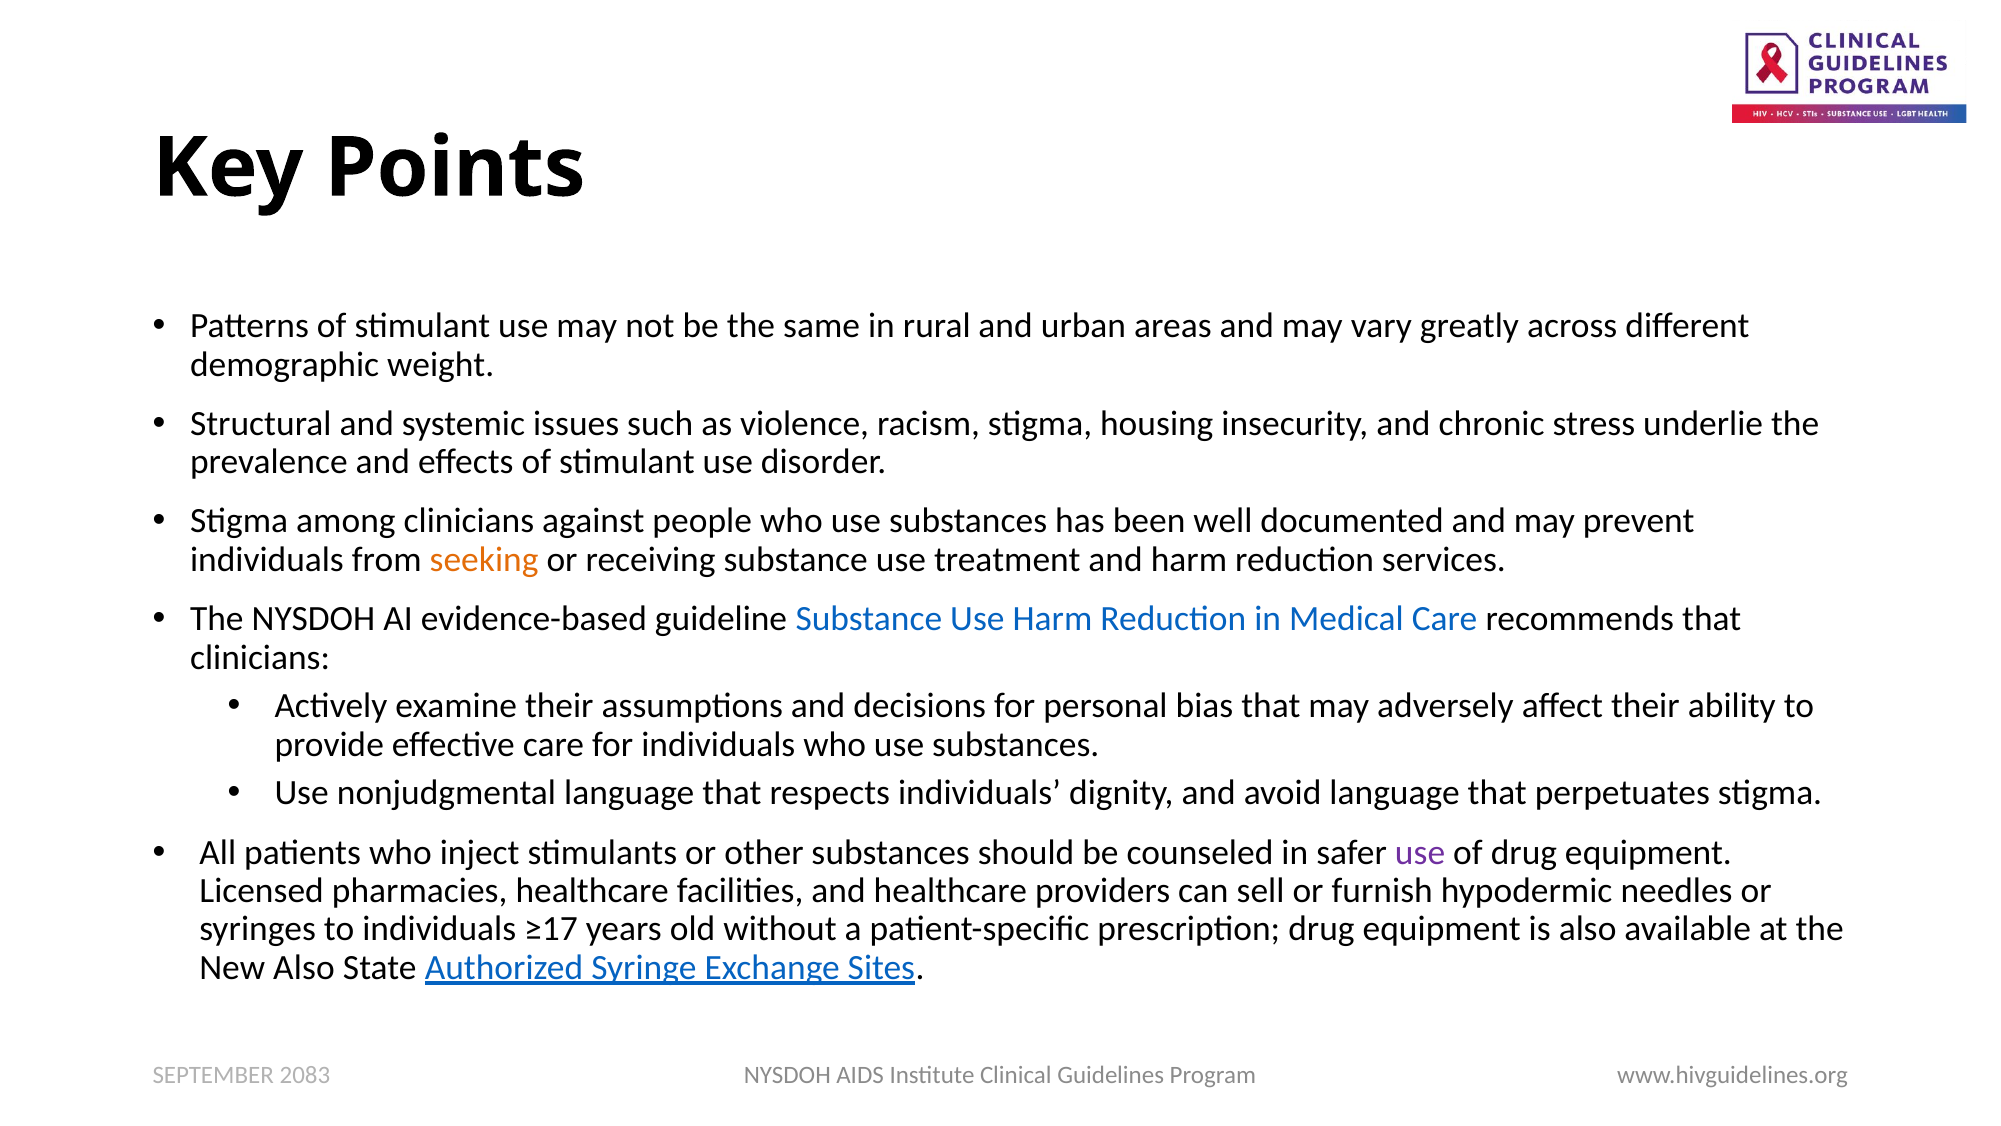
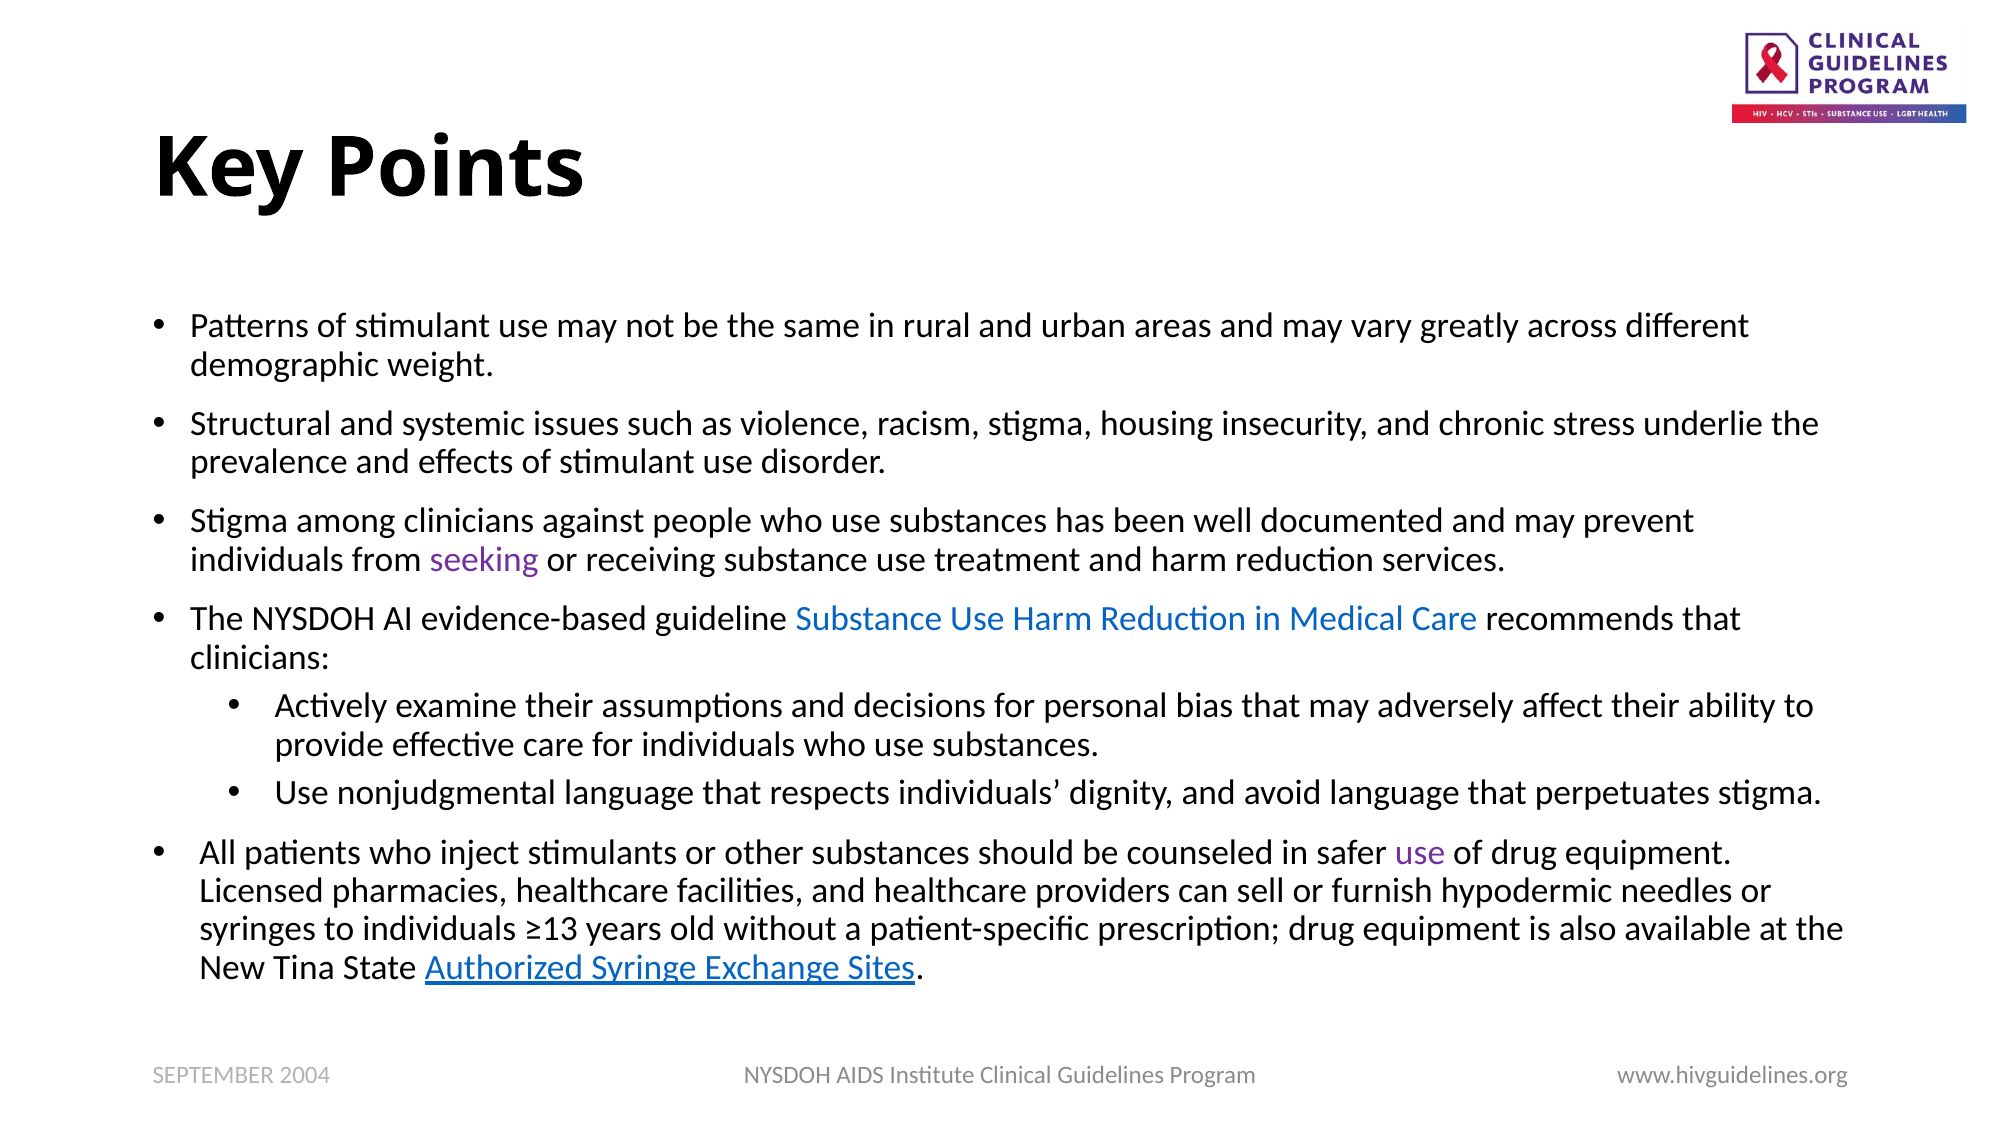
seeking colour: orange -> purple (484, 559)
≥17: ≥17 -> ≥13 (551, 929)
New Also: Also -> Tina (304, 967)
2083: 2083 -> 2004 (305, 1075)
